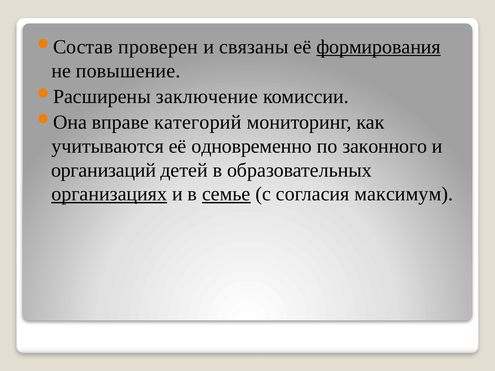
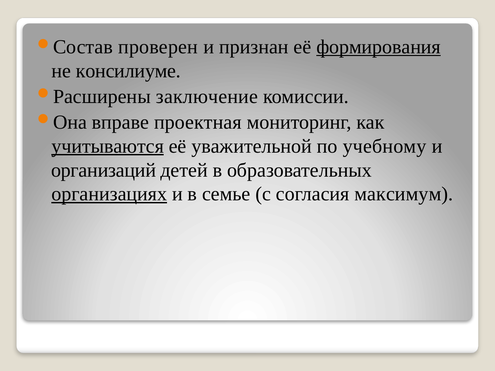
связаны: связаны -> признан (254, 47)
повышение: повышение -> консилиуме (128, 71)
категорий: категорий -> проектная (198, 122)
учитываются underline: none -> present (108, 146)
одновременно: одновременно -> уважительной (252, 146)
законного: законного -> учебному (385, 146)
семье underline: present -> none (226, 194)
